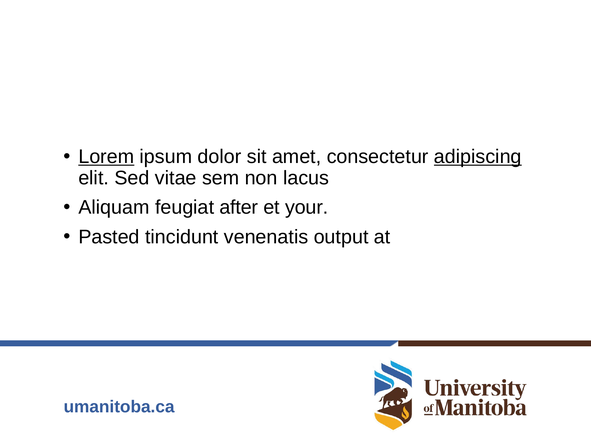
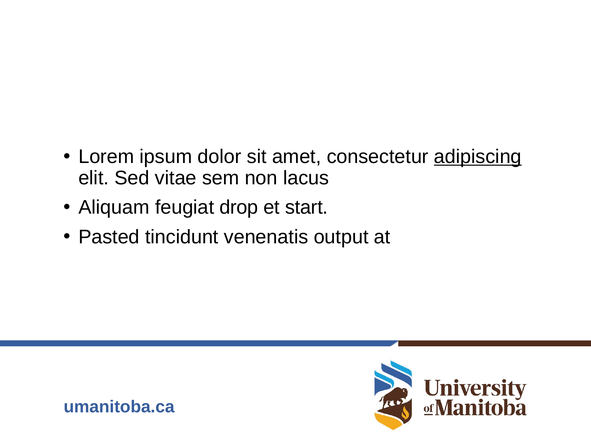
Lorem underline: present -> none (106, 157)
after: after -> drop (239, 208)
your: your -> start (307, 208)
